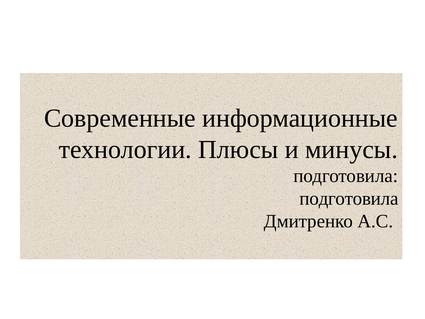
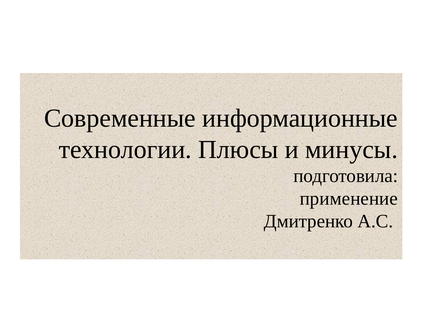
подготовила: подготовила -> применение (349, 199)
